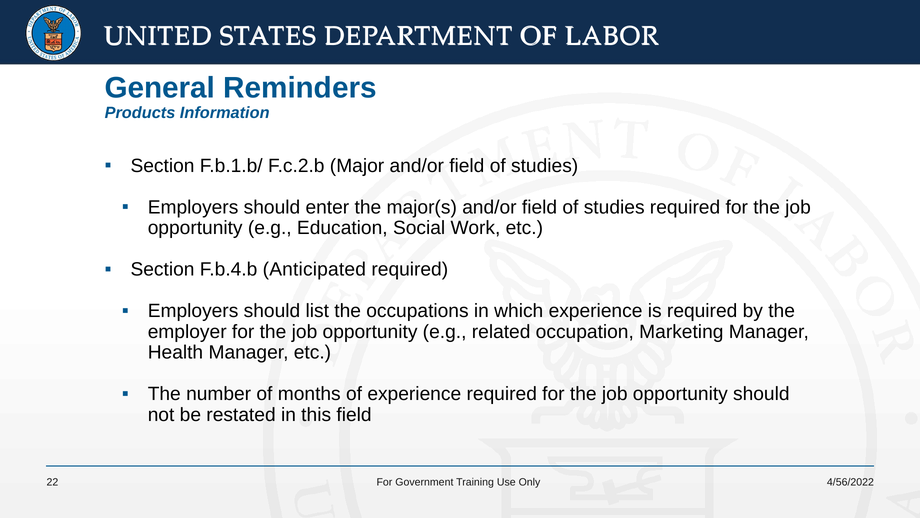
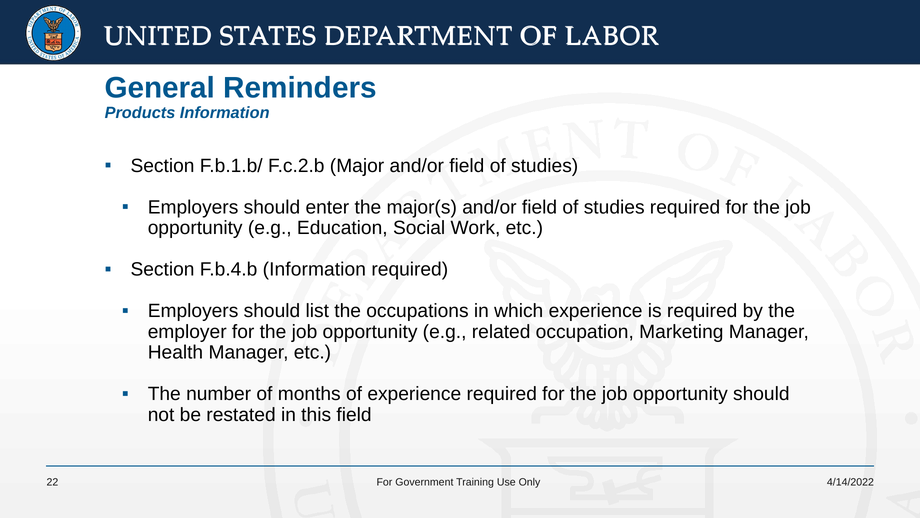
F.b.4.b Anticipated: Anticipated -> Information (314, 269)
4/56/2022: 4/56/2022 -> 4/14/2022 (850, 482)
